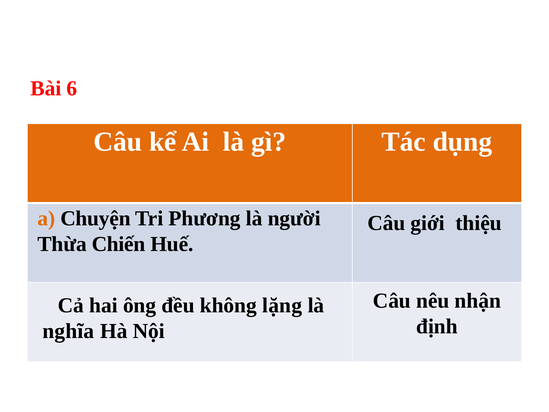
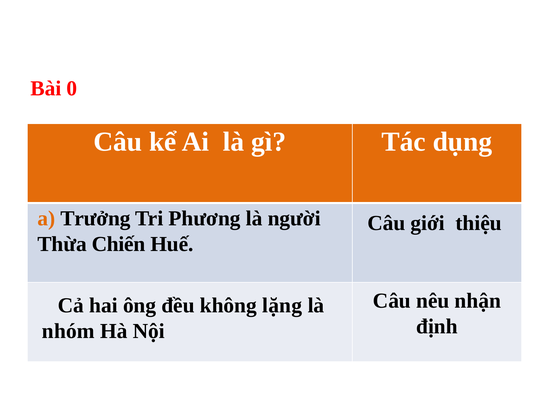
6: 6 -> 0 (72, 88)
Chuyện: Chuyện -> Trưởng (95, 218)
nghĩa: nghĩa -> nhóm (68, 331)
